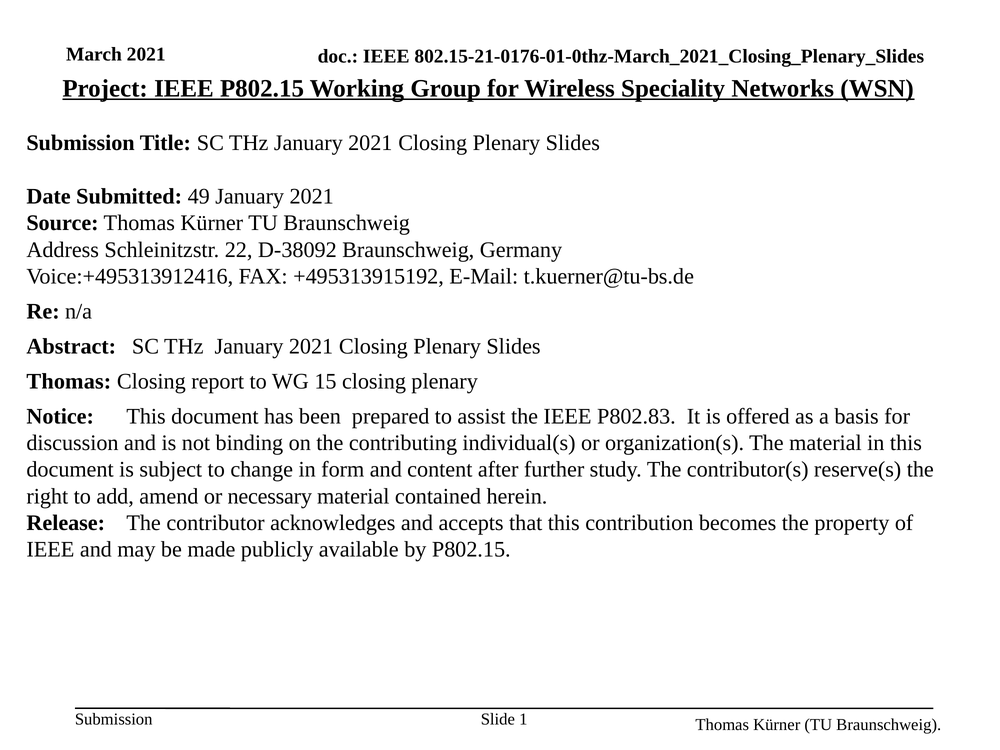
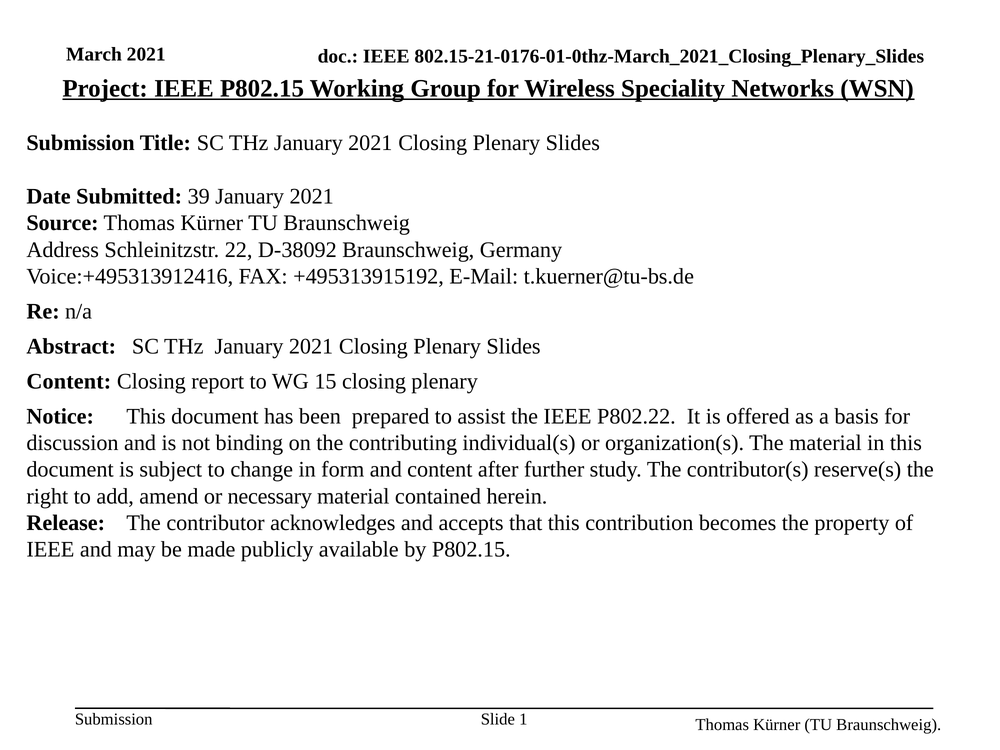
49: 49 -> 39 (199, 196)
Thomas: Thomas -> Content (69, 381)
P802.83: P802.83 -> P802.22 (636, 416)
